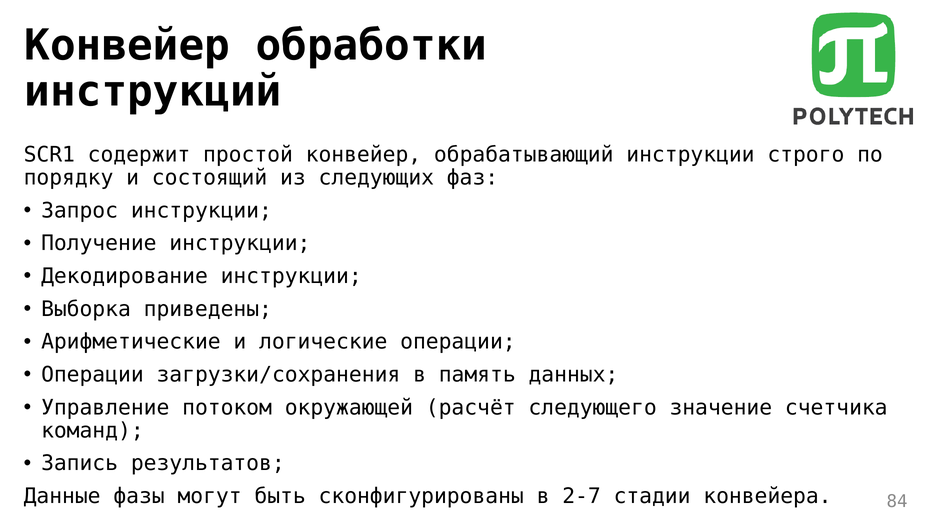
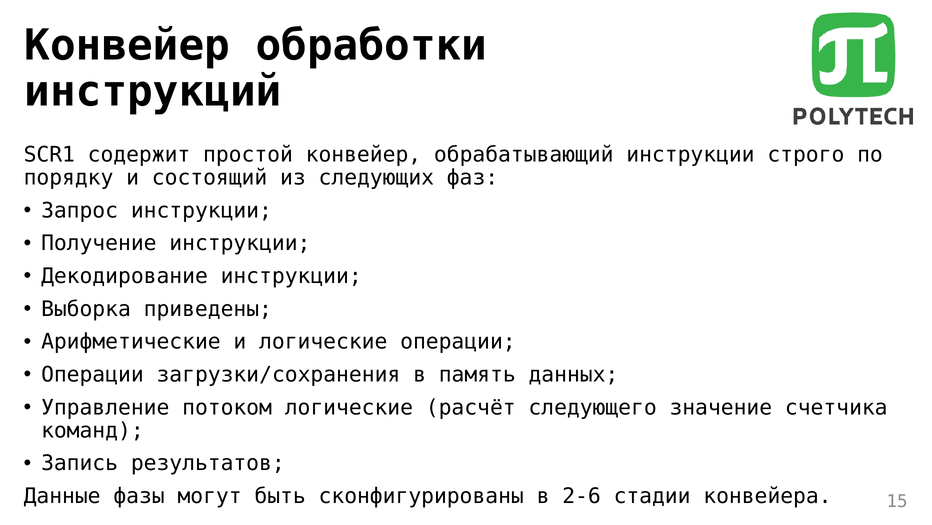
потоком окружающей: окружающей -> логические (349, 407)
2-7: 2-7 -> 2-6 (582, 496)
84: 84 -> 15 (897, 501)
